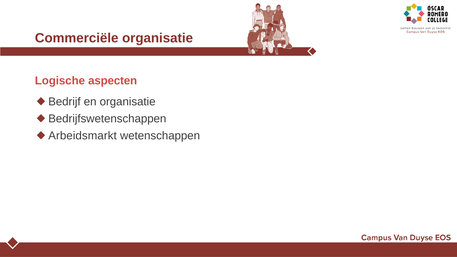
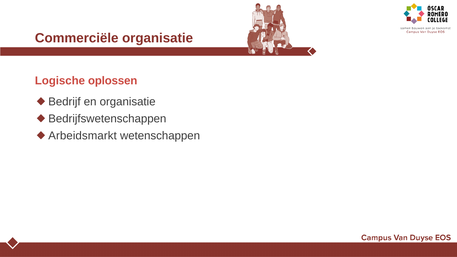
aspecten: aspecten -> oplossen (113, 81)
